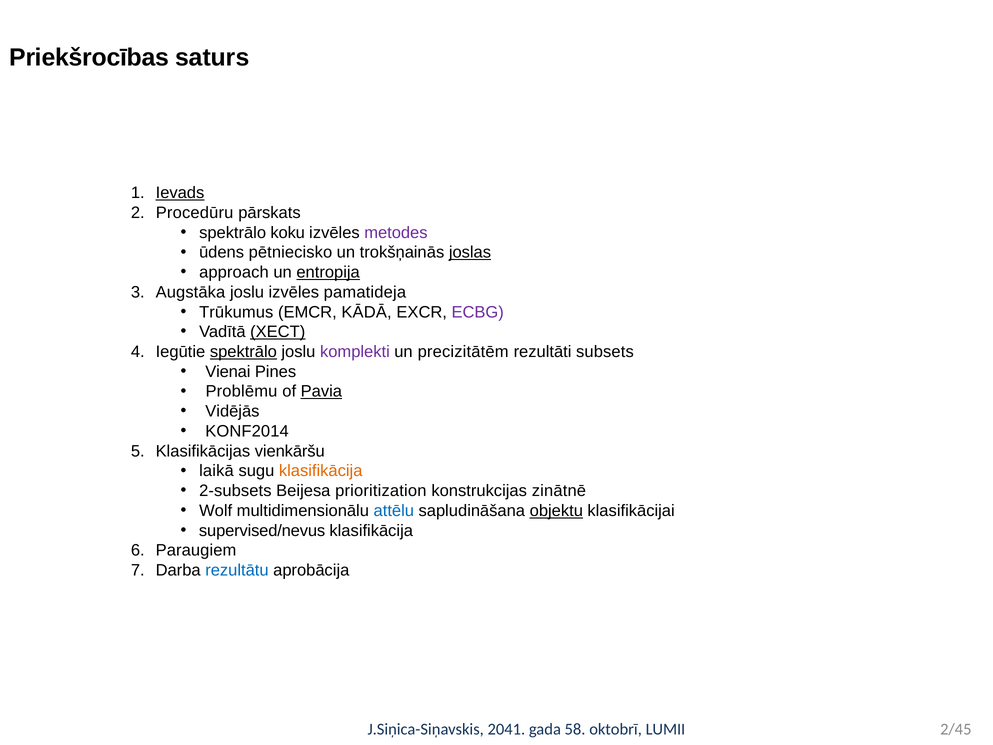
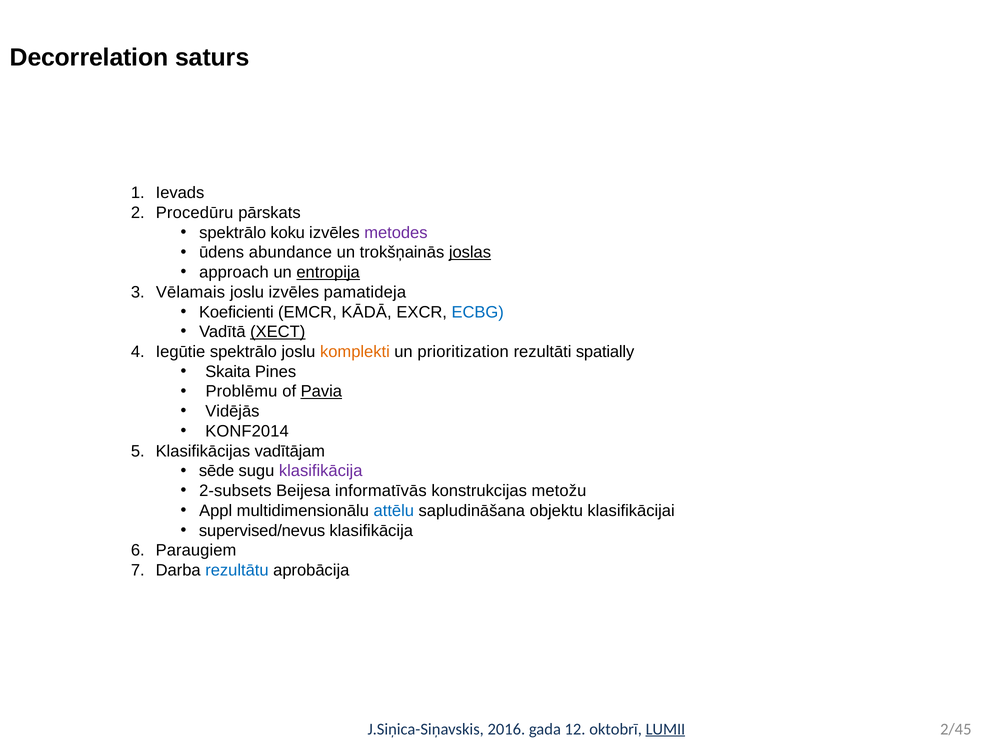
Priekšrocības: Priekšrocības -> Decorrelation (89, 58)
Ievads underline: present -> none (180, 193)
pētniecisko: pētniecisko -> abundance (290, 252)
Augstāka: Augstāka -> Vēlamais (190, 292)
Trūkumus: Trūkumus -> Koeficienti (236, 312)
ECBG colour: purple -> blue (478, 312)
spektrālo underline: present -> none (243, 352)
komplekti colour: purple -> orange (355, 352)
precizitātēm: precizitātēm -> prioritization (463, 352)
subsets: subsets -> spatially (605, 352)
Vienai: Vienai -> Skaita (228, 372)
vienkāršu: vienkāršu -> vadītājam (290, 451)
laikā: laikā -> sēde (217, 471)
klasifikācija colour: orange -> purple (321, 471)
prioritization: prioritization -> informatīvās (381, 491)
zinātnē: zinātnē -> metožu (559, 491)
Wolf: Wolf -> Appl (216, 511)
objektu underline: present -> none (556, 511)
2041: 2041 -> 2016 (506, 729)
58: 58 -> 12 (575, 729)
LUMII underline: none -> present (665, 729)
